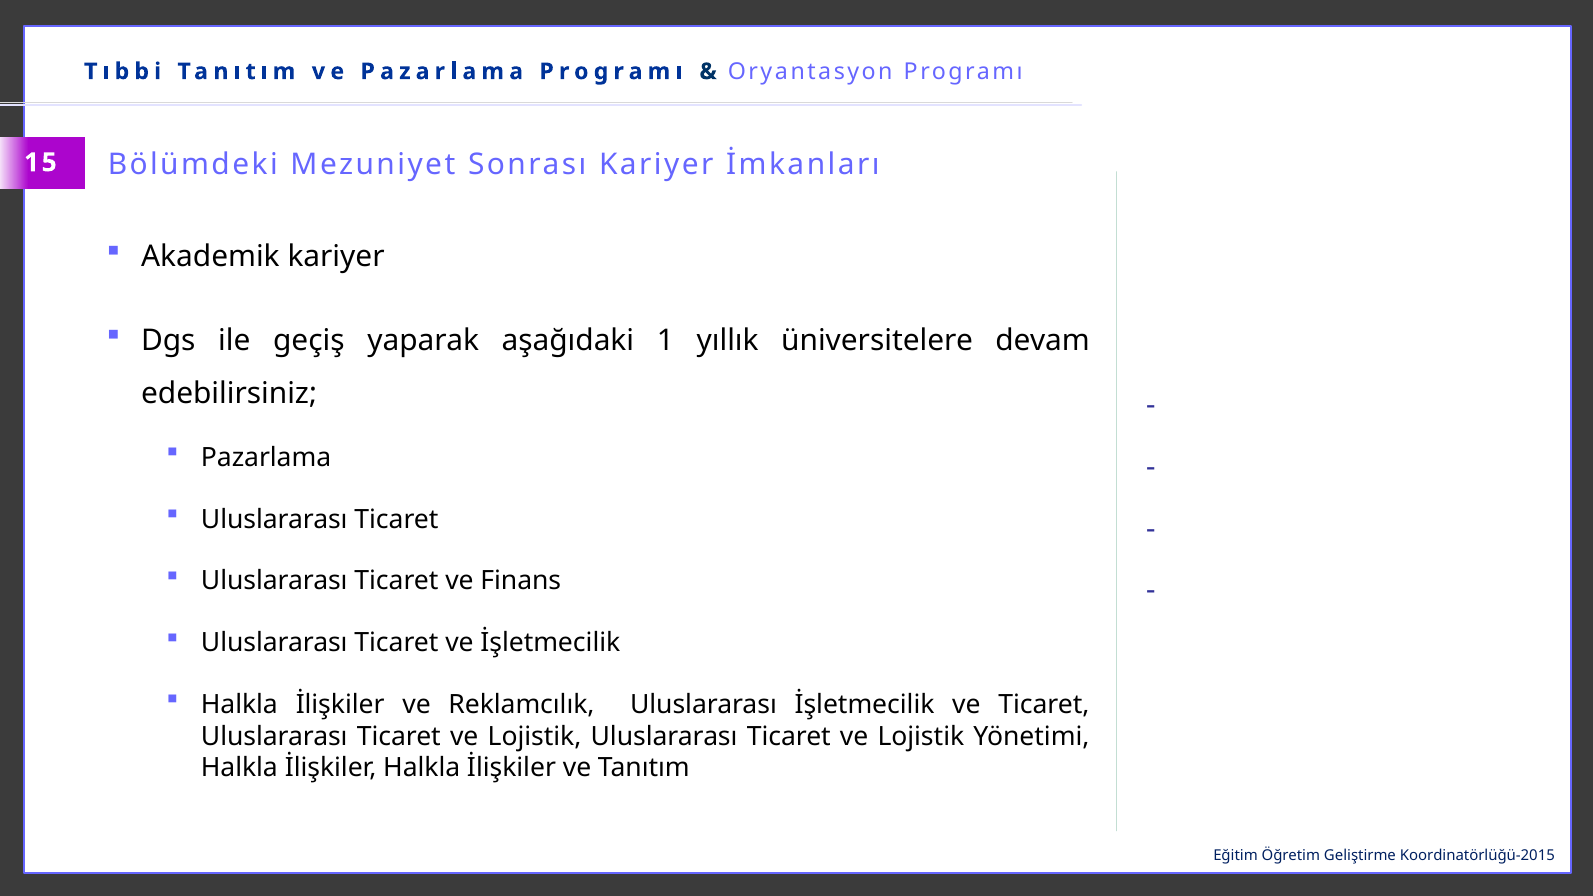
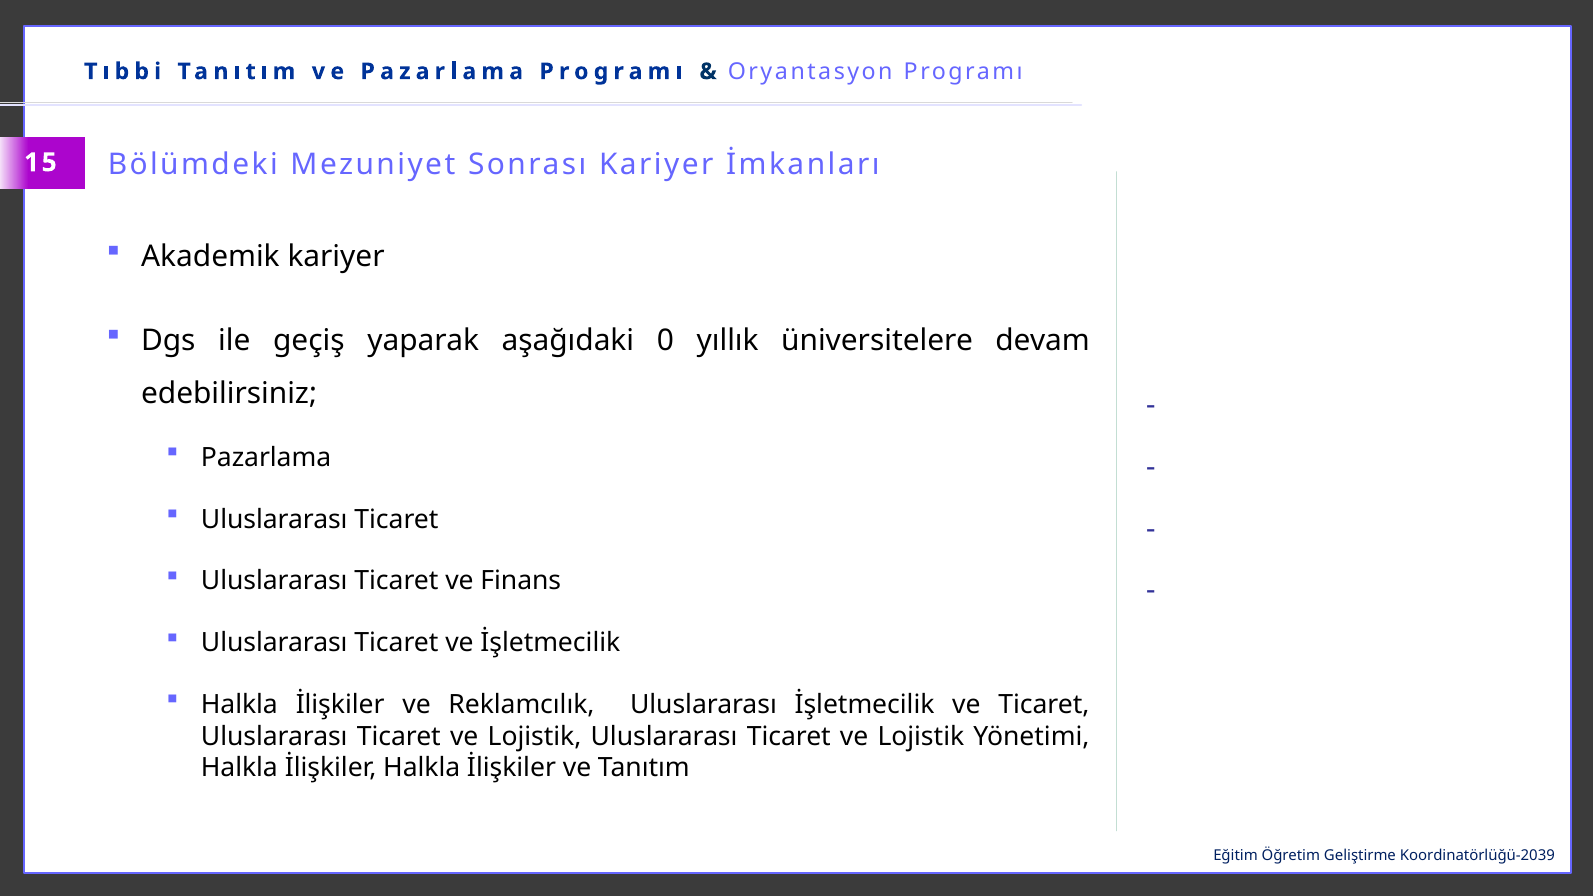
1: 1 -> 0 (665, 340)
Koordinatörlüğü-2015: Koordinatörlüğü-2015 -> Koordinatörlüğü-2039 (1477, 855)
